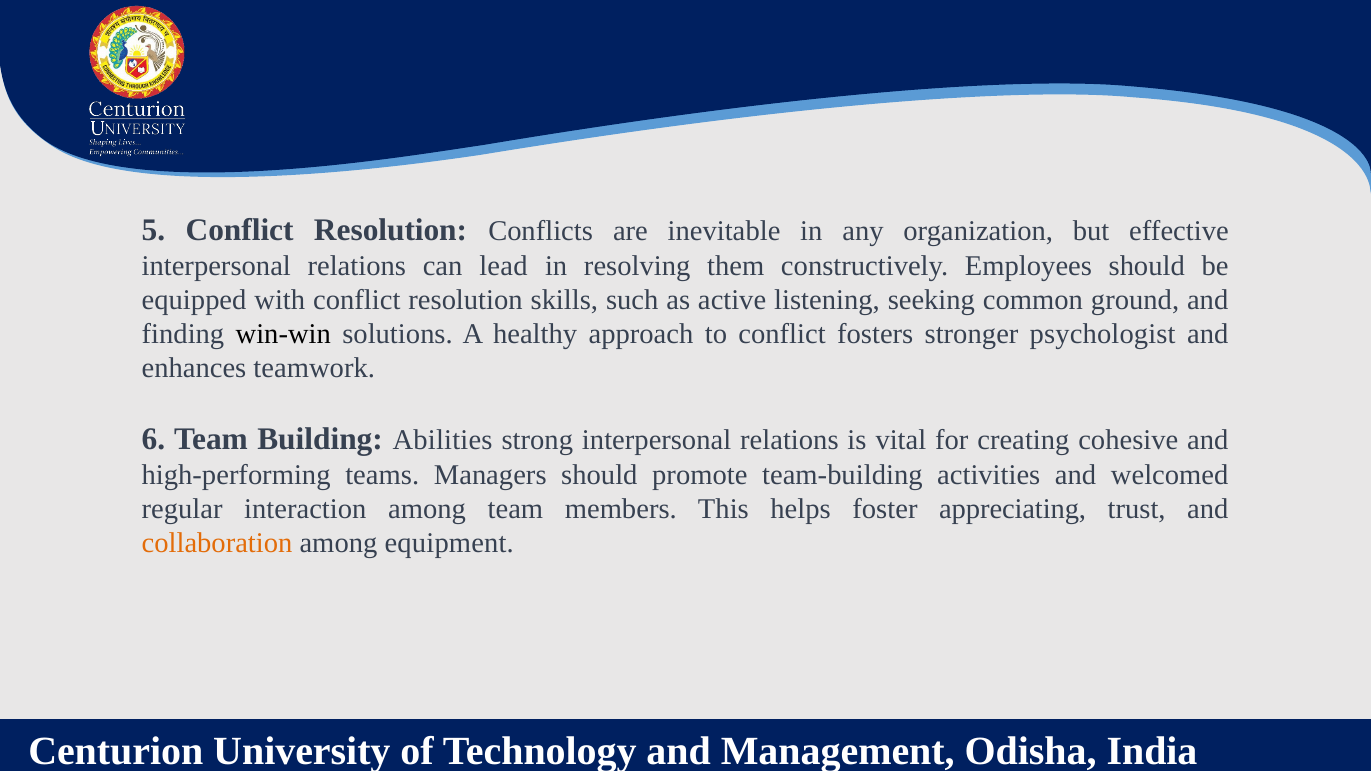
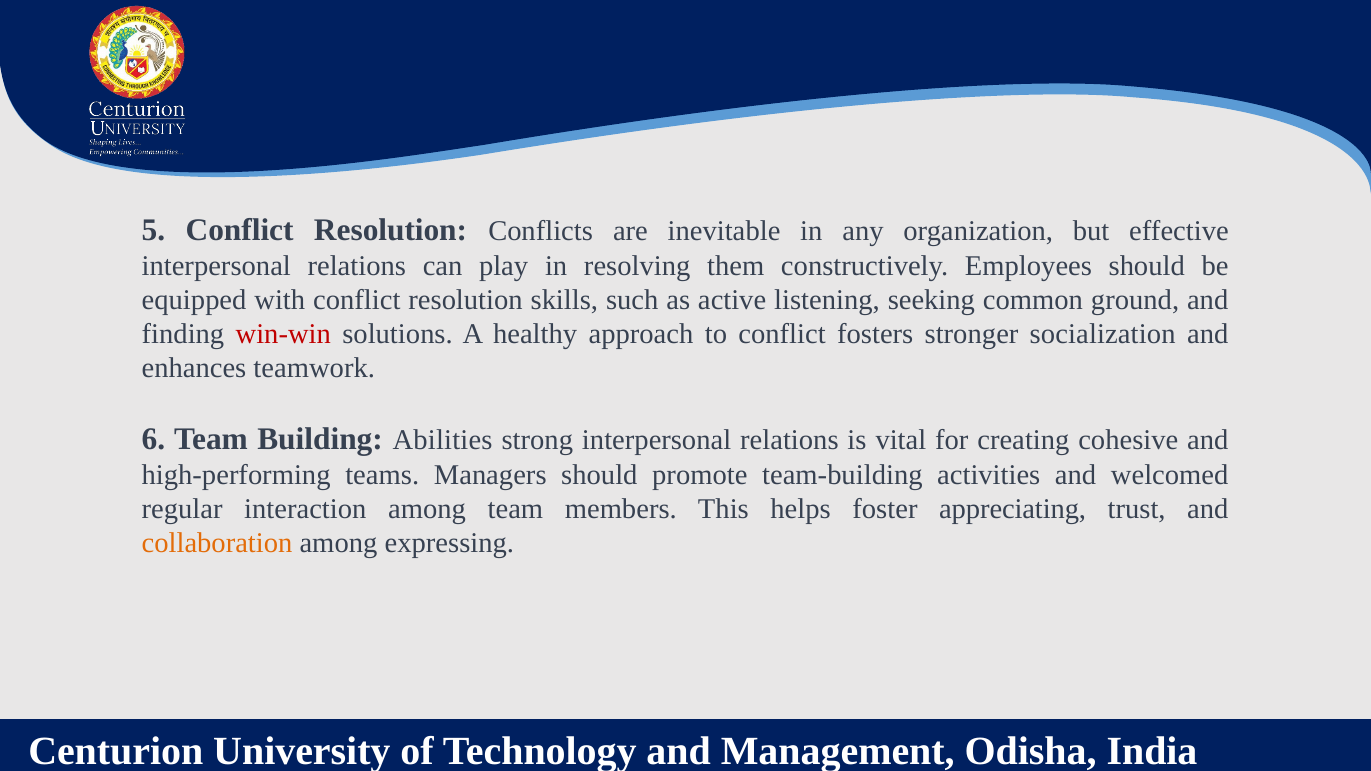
lead: lead -> play (504, 266)
win-win colour: black -> red (283, 334)
psychologist: psychologist -> socialization (1103, 334)
equipment: equipment -> expressing (449, 543)
